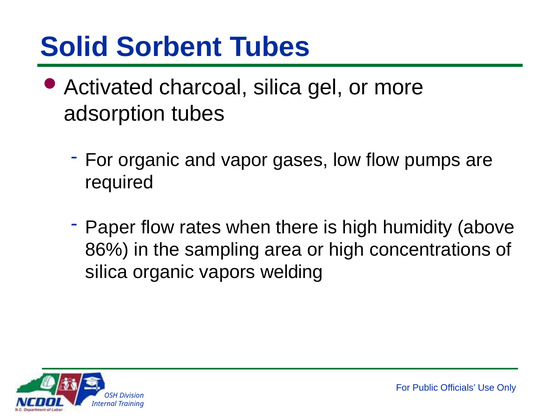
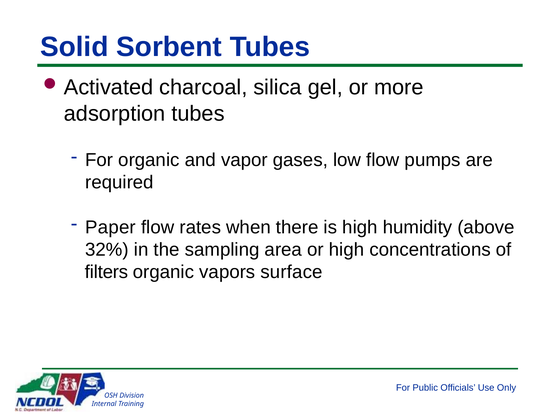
86%: 86% -> 32% (107, 250)
silica: silica -> filters (107, 272)
welding: welding -> surface (292, 272)
